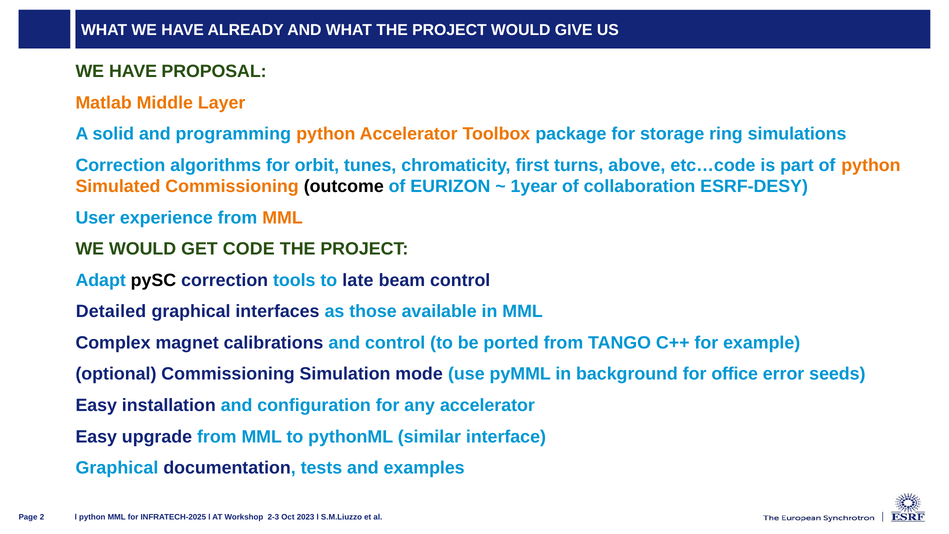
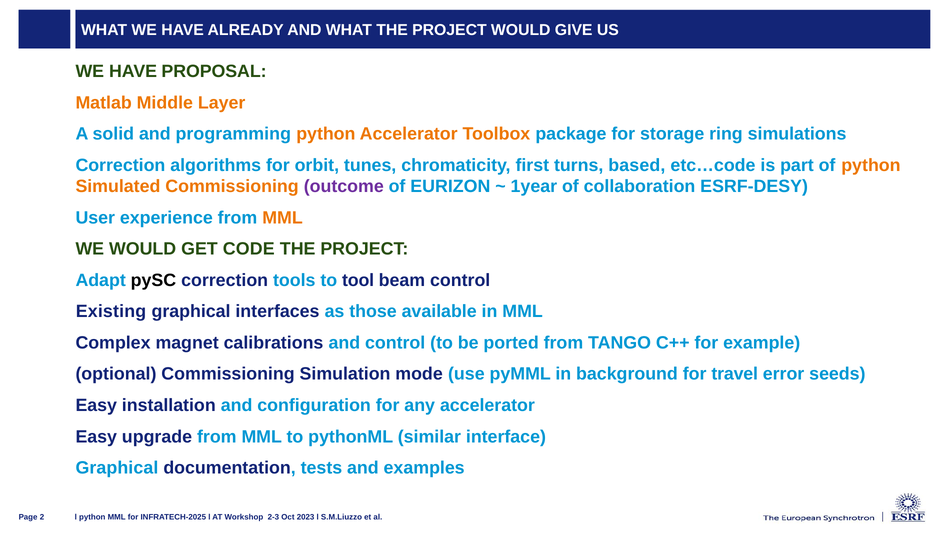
above: above -> based (637, 165)
outcome colour: black -> purple (344, 187)
late: late -> tool (358, 280)
Detailed: Detailed -> Existing (111, 311)
office: office -> travel (735, 374)
